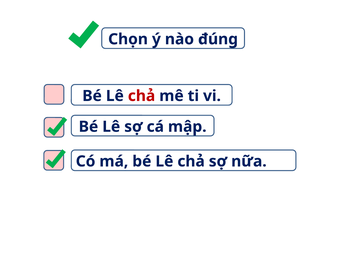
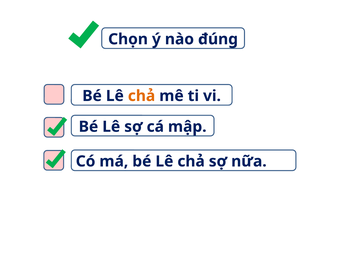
chả colour: red -> orange (142, 96)
